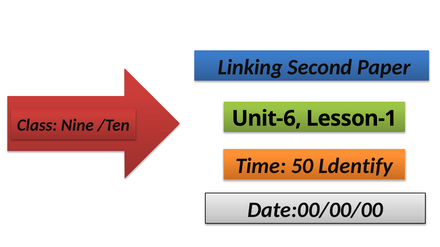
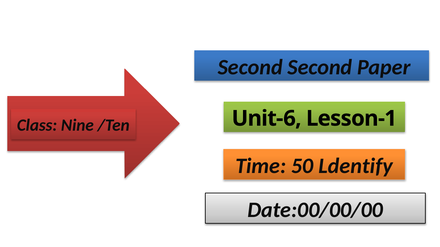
Linking: Linking -> Second (250, 67)
